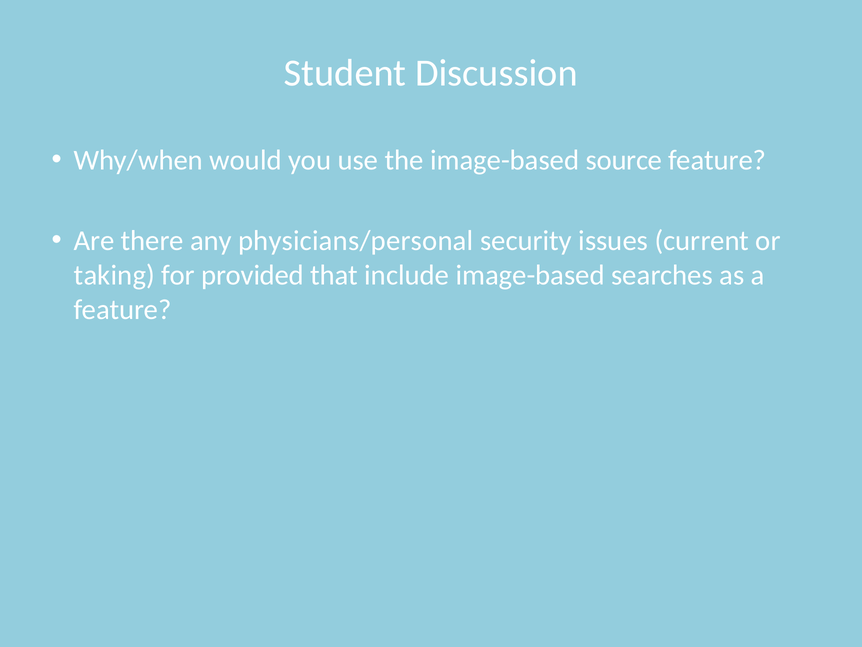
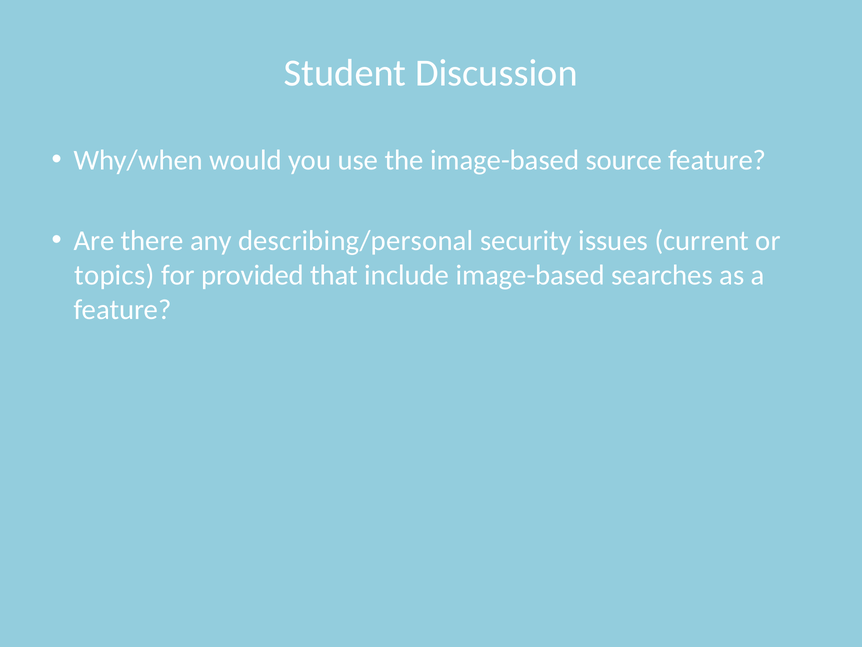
physicians/personal: physicians/personal -> describing/personal (356, 240)
taking: taking -> topics (114, 275)
